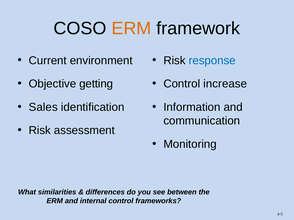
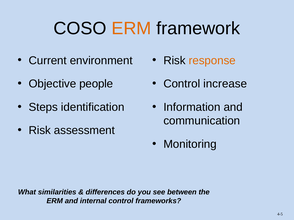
response colour: blue -> orange (212, 61)
getting: getting -> people (96, 84)
Sales: Sales -> Steps (43, 107)
